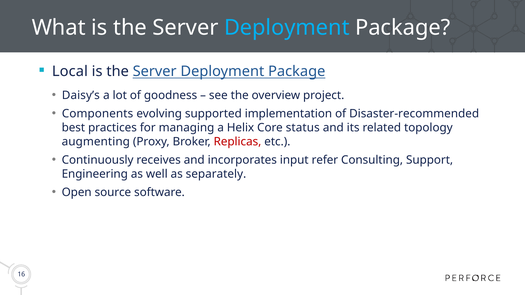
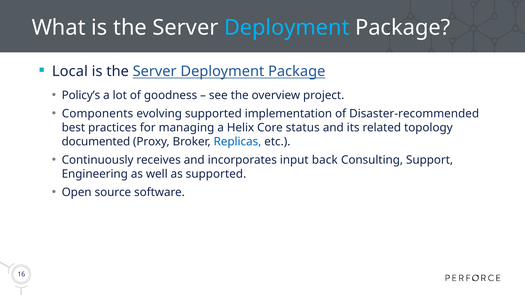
Daisy’s: Daisy’s -> Policy’s (81, 95)
augmenting: augmenting -> documented (96, 142)
Replicas colour: red -> blue (237, 142)
refer: refer -> back (325, 160)
as separately: separately -> supported (216, 174)
